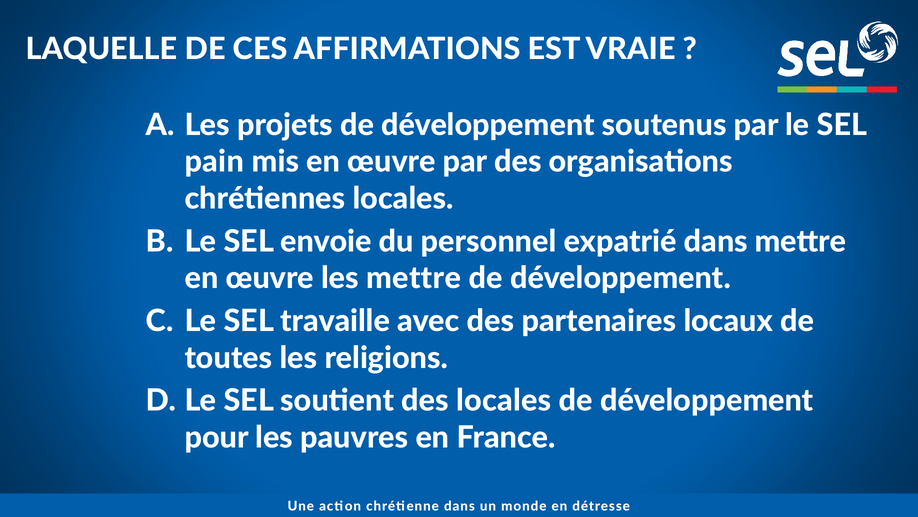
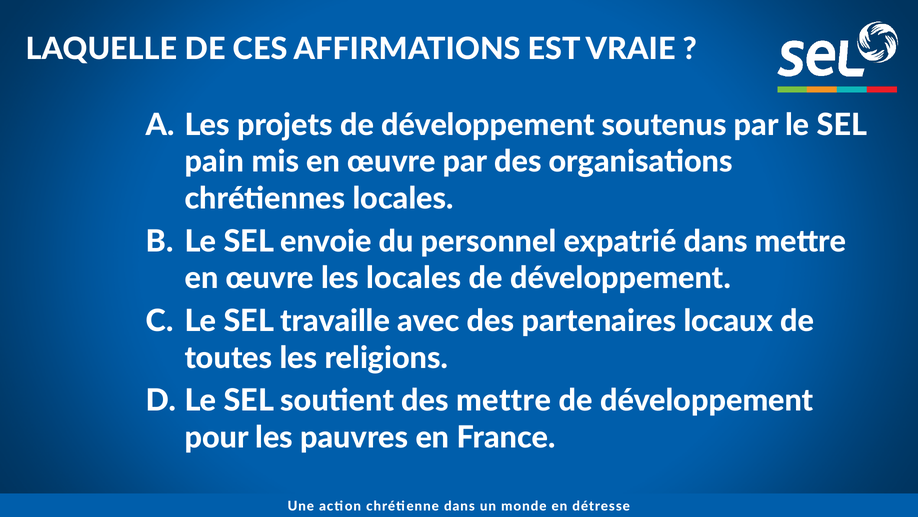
les mettre: mettre -> locales (414, 278)
des locales: locales -> mettre (504, 400)
